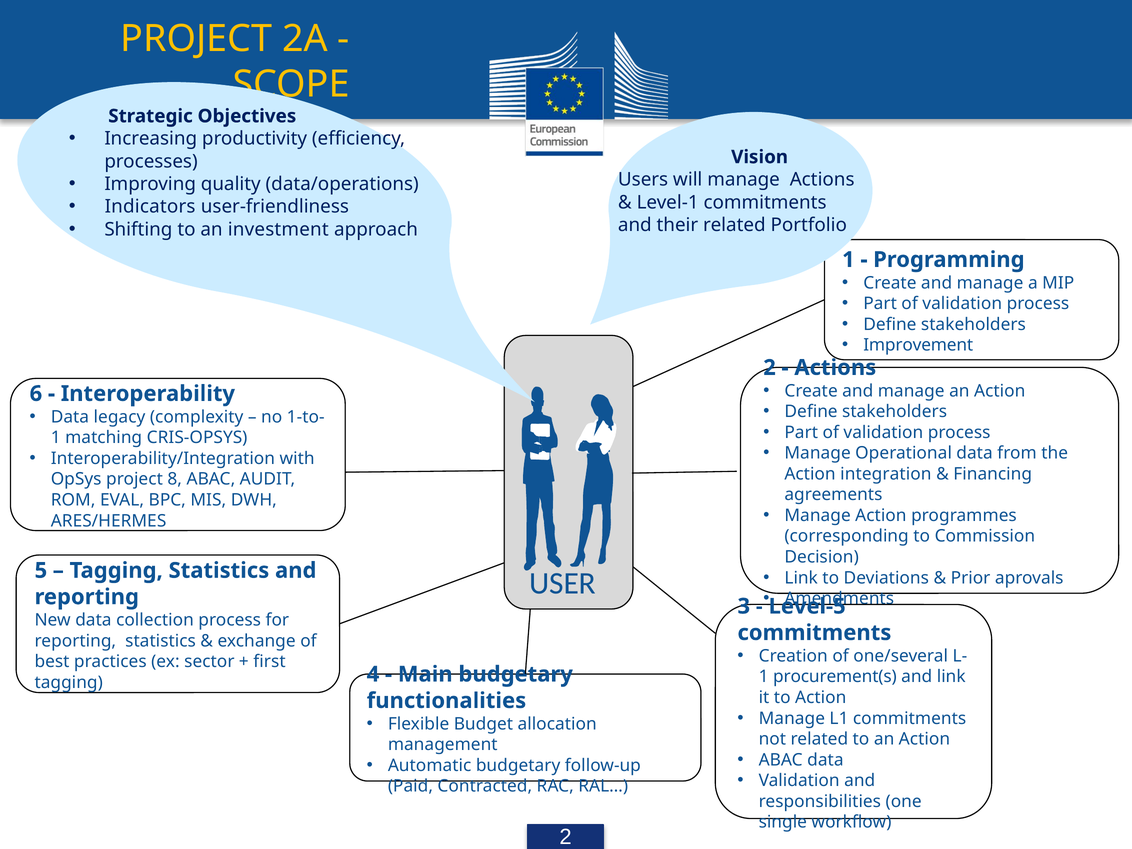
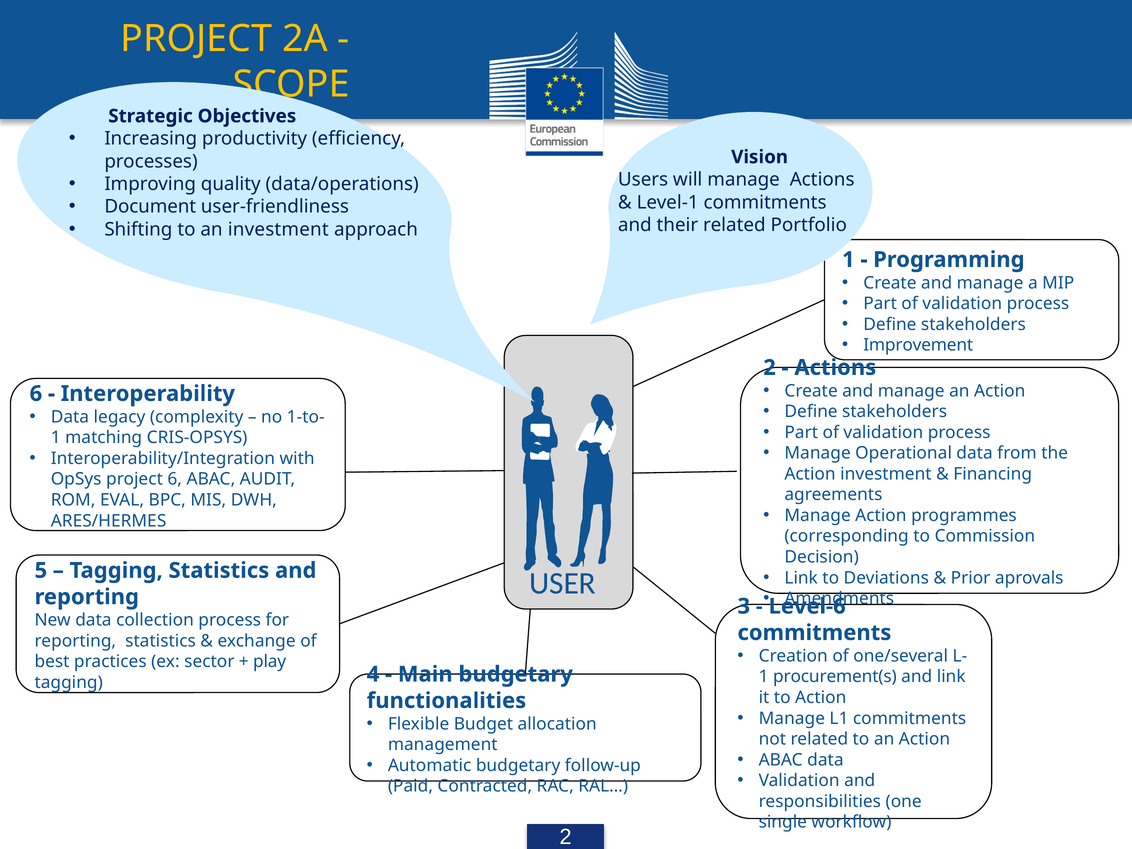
Indicators: Indicators -> Document (150, 207)
Action integration: integration -> investment (886, 474)
project 8: 8 -> 6 (175, 479)
Level-5: Level-5 -> Level-6 (807, 606)
first: first -> play (270, 662)
